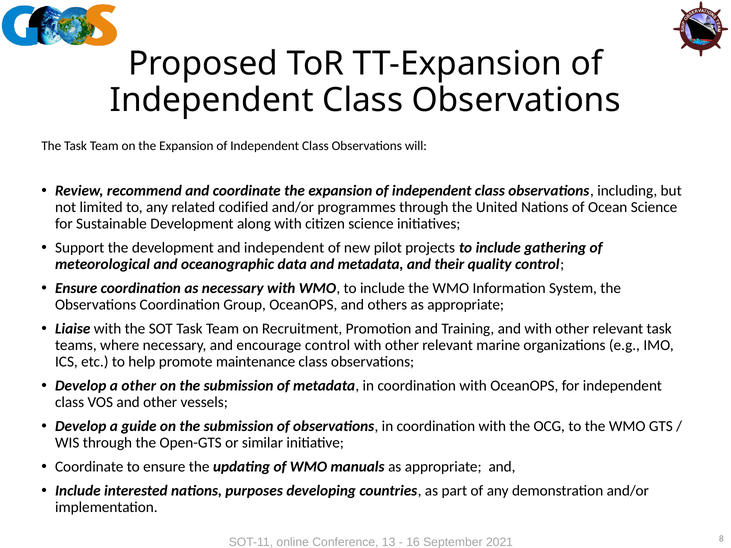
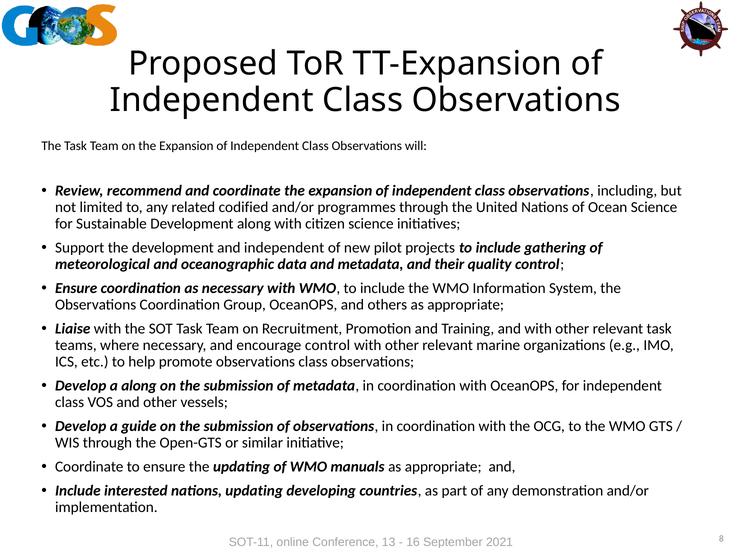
promote maintenance: maintenance -> observations (255, 362)
a other: other -> along (139, 386)
nations purposes: purposes -> updating (254, 491)
